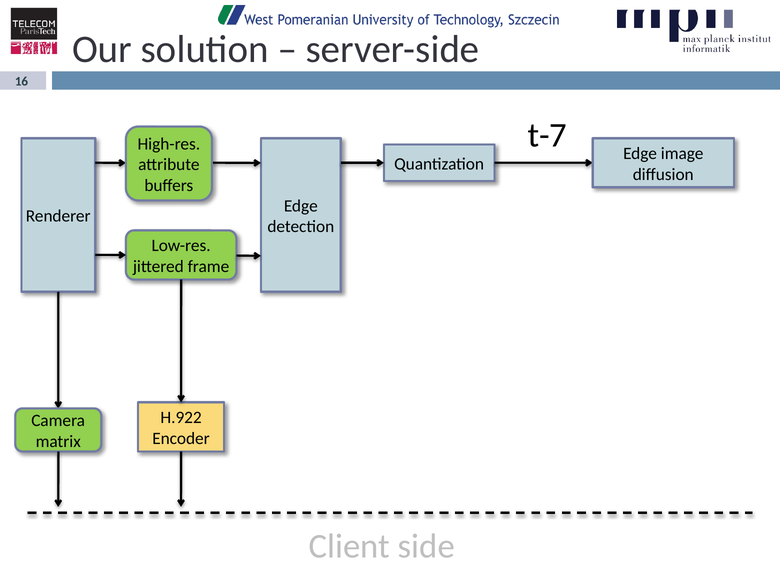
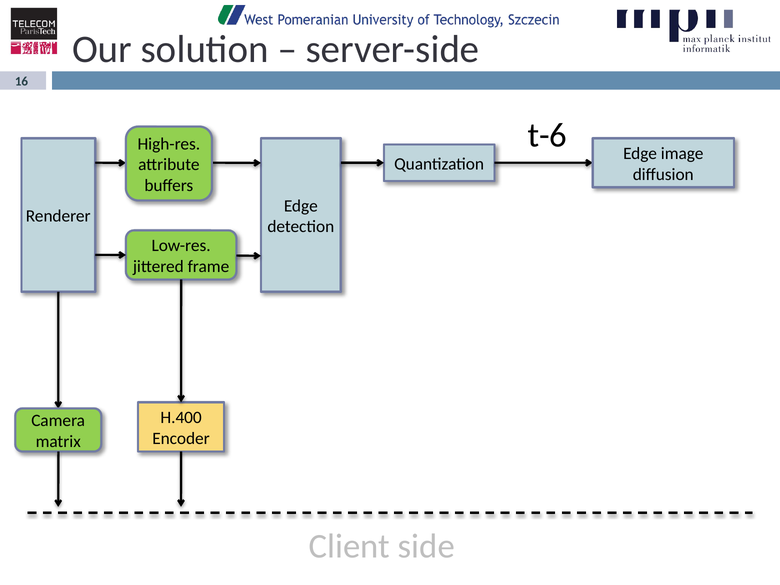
t-7: t-7 -> t-6 (547, 135)
H.922: H.922 -> H.400 (181, 418)
